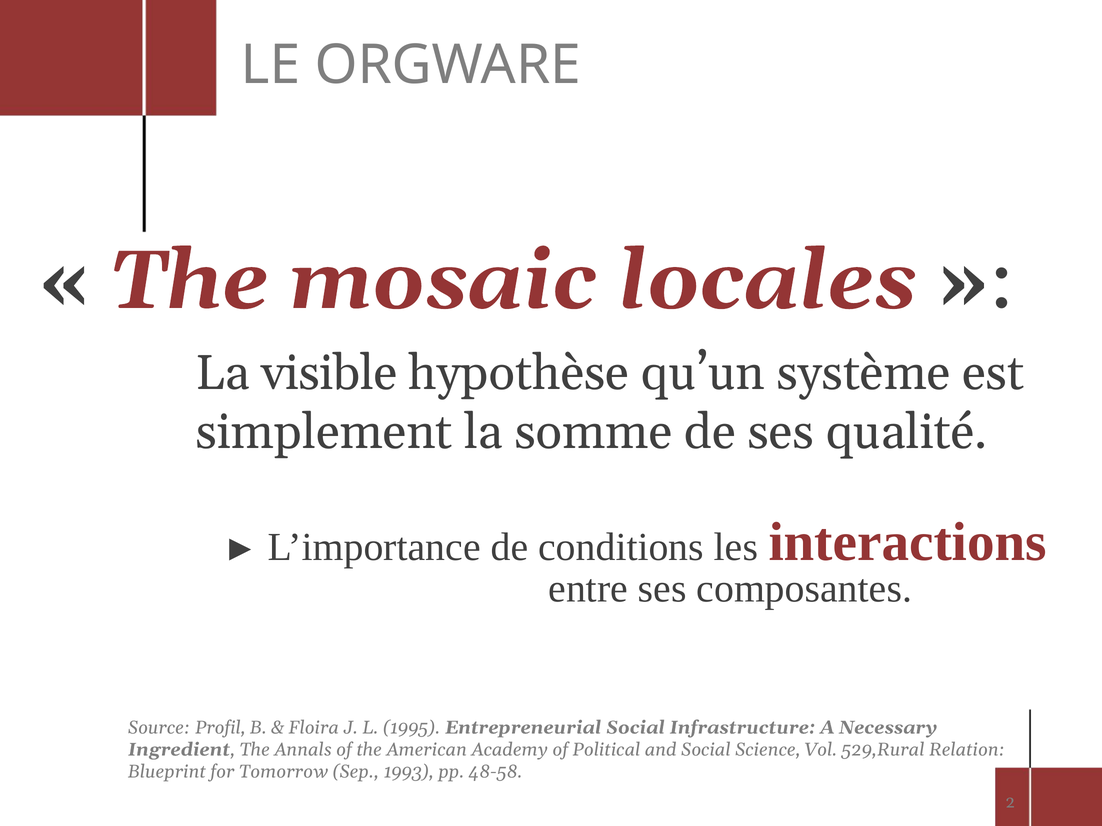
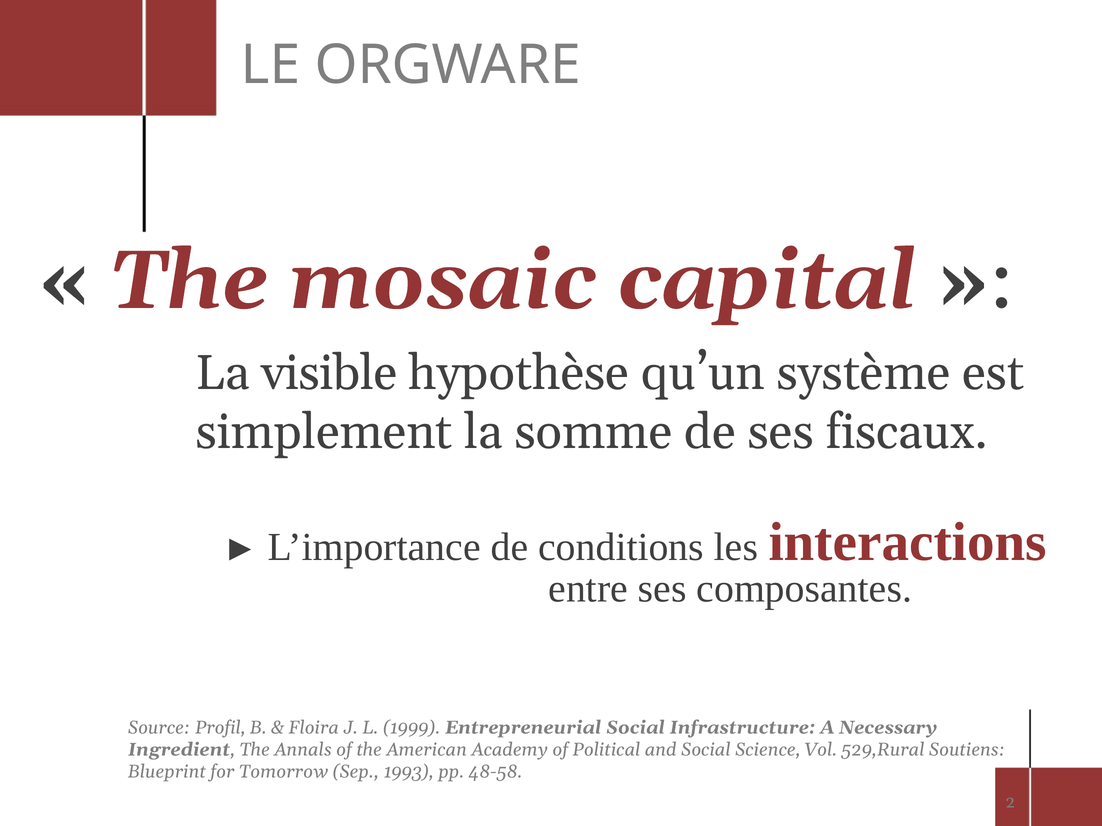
locales: locales -> capital (767, 281)
qualité: qualité -> fiscaux (907, 432)
1995: 1995 -> 1999 (411, 728)
Relation: Relation -> Soutiens (967, 750)
